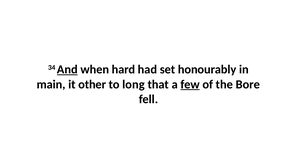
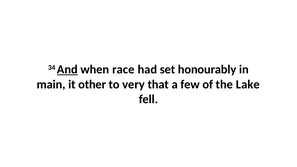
hard: hard -> race (123, 70)
long: long -> very (134, 84)
few underline: present -> none (190, 84)
Bore: Bore -> Lake (248, 84)
